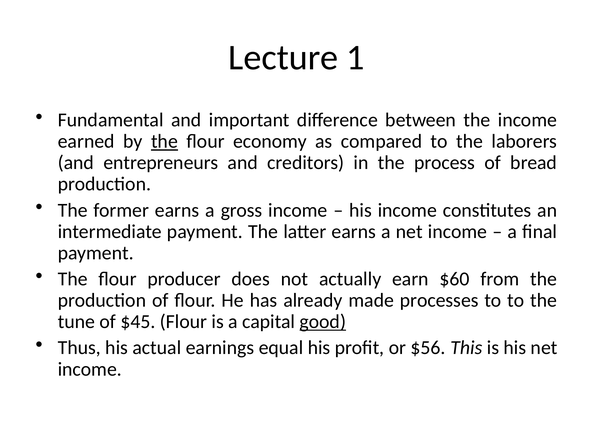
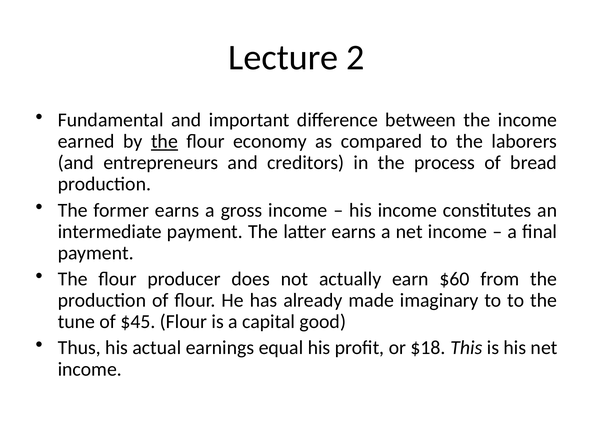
1: 1 -> 2 (355, 57)
processes: processes -> imaginary (439, 300)
good underline: present -> none (323, 322)
$56: $56 -> $18 (428, 348)
